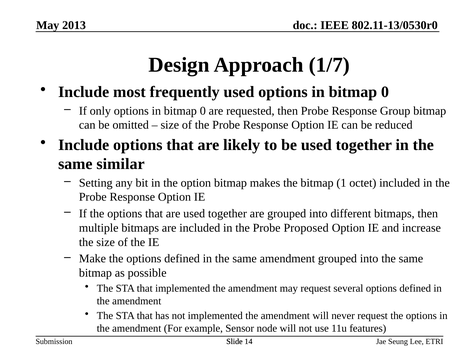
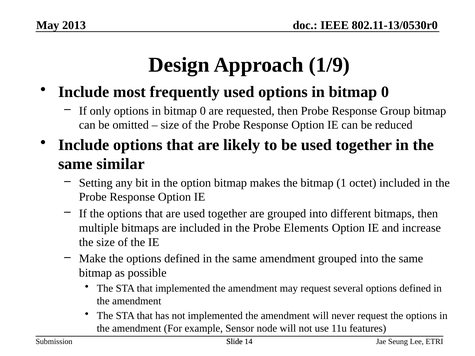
1/7: 1/7 -> 1/9 (329, 65)
Proposed: Proposed -> Elements (306, 228)
